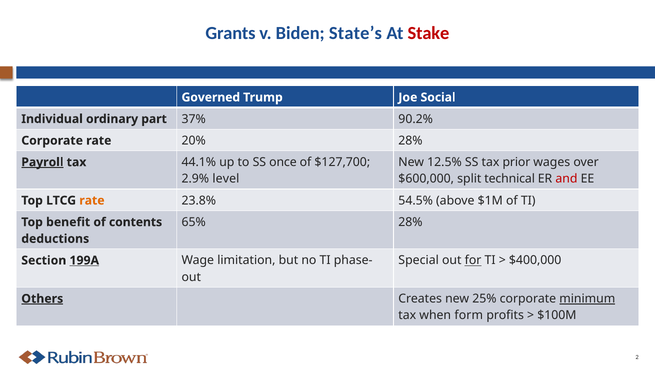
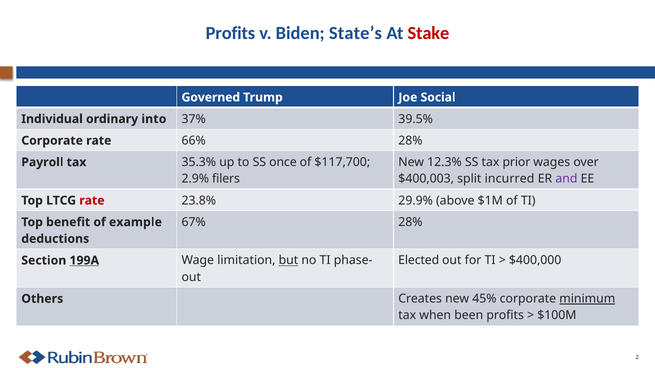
Grants: Grants -> Profits (230, 33)
part: part -> into (154, 119)
90.2%: 90.2% -> 39.5% (416, 119)
20%: 20% -> 66% (194, 141)
12.5%: 12.5% -> 12.3% (444, 162)
Payroll underline: present -> none (42, 162)
44.1%: 44.1% -> 35.3% (199, 162)
$127,700: $127,700 -> $117,700 (342, 162)
level: level -> filers (226, 179)
$600,000: $600,000 -> $400,003 (426, 179)
technical: technical -> incurred (510, 179)
and colour: red -> purple (566, 179)
rate colour: orange -> red (92, 201)
54.5%: 54.5% -> 29.9% (416, 201)
65%: 65% -> 67% (194, 222)
contents: contents -> example (135, 222)
Special: Special -> Elected (419, 261)
for underline: present -> none (473, 261)
but underline: none -> present (288, 261)
Others underline: present -> none (42, 299)
25%: 25% -> 45% (484, 299)
form: form -> been (469, 316)
